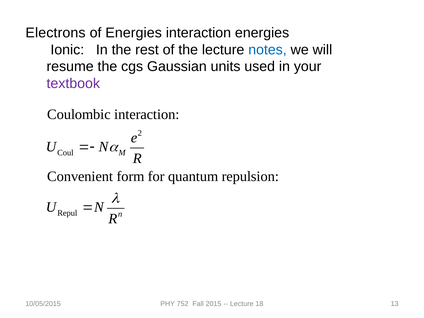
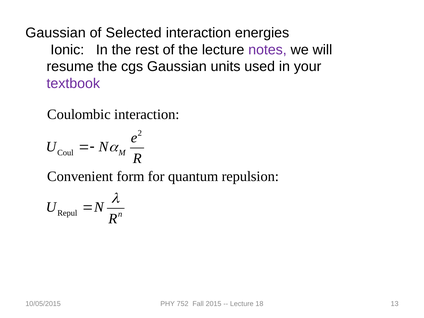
Electrons: Electrons -> Gaussian (56, 33)
of Energies: Energies -> Selected (134, 33)
notes colour: blue -> purple (267, 50)
